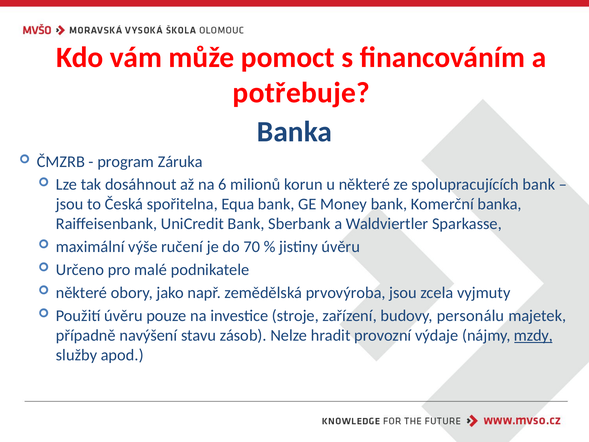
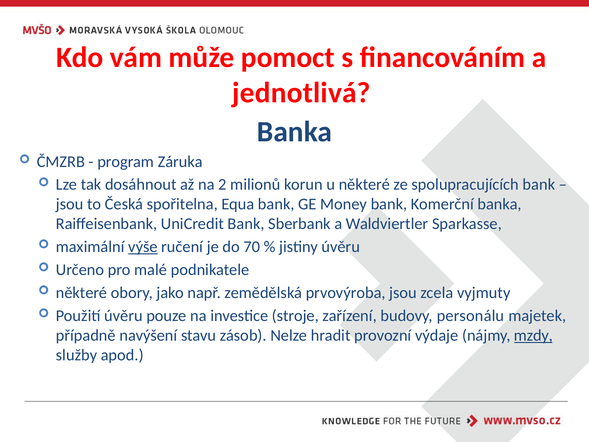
potřebuje: potřebuje -> jednotlivá (301, 93)
6: 6 -> 2 (222, 184)
výše underline: none -> present (143, 247)
